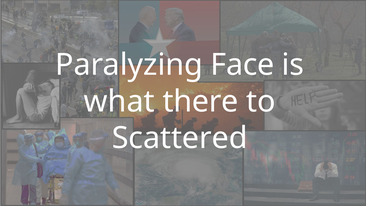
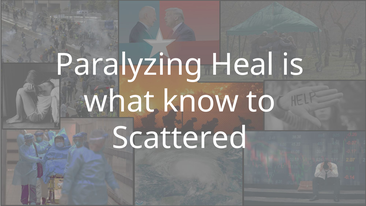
Face: Face -> Heal (242, 65)
there: there -> know (201, 101)
